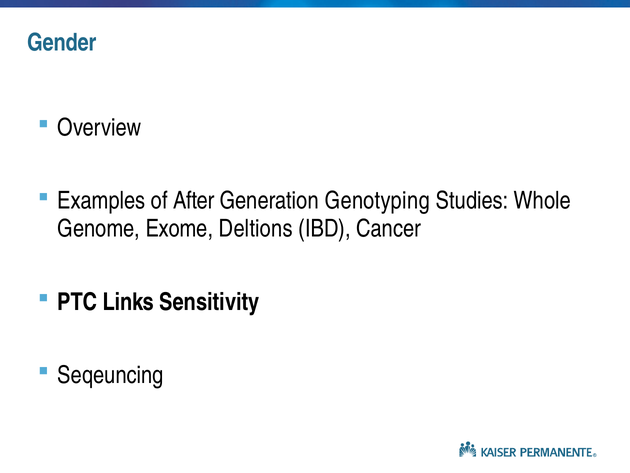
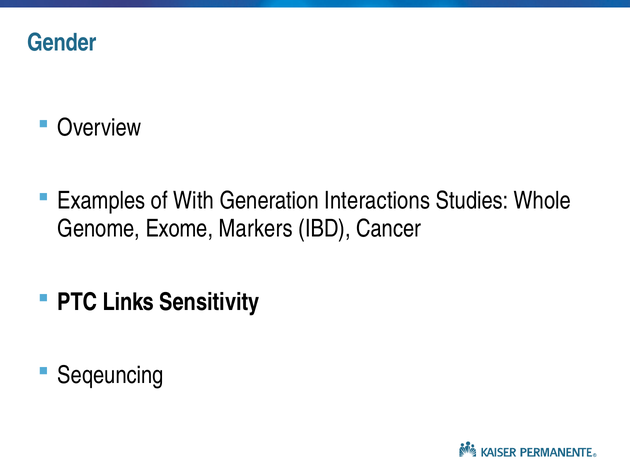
After: After -> With (194, 201)
Genotyping: Genotyping -> Interactions (377, 201)
Deltions: Deltions -> Markers (256, 229)
